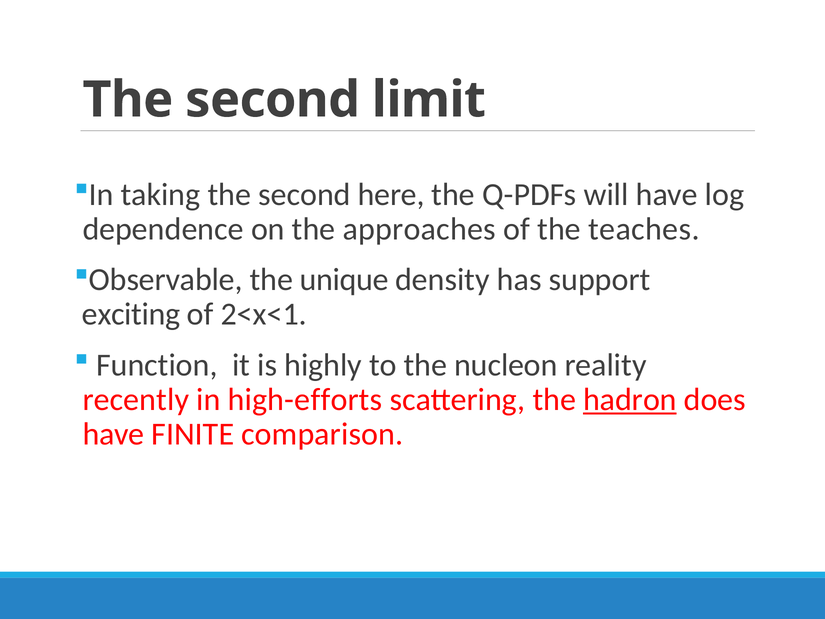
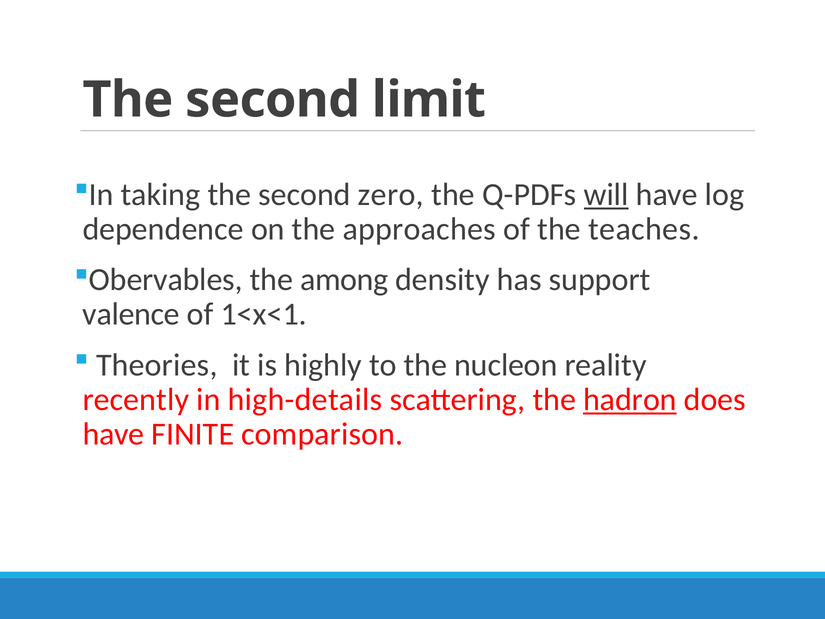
here: here -> zero (391, 194)
will underline: none -> present (606, 194)
Observable: Observable -> Obervables (166, 280)
unique: unique -> among (344, 280)
exciting: exciting -> valence (131, 314)
2<x<1: 2<x<1 -> 1<x<1 (264, 314)
Function: Function -> Theories (157, 365)
high-efforts: high-efforts -> high-details (305, 400)
